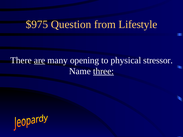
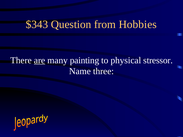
$975: $975 -> $343 (37, 24)
Lifestyle: Lifestyle -> Hobbies (138, 24)
opening: opening -> painting (85, 60)
three underline: present -> none (104, 71)
